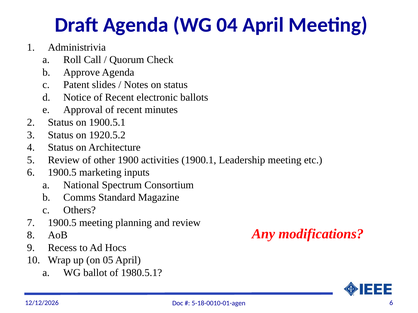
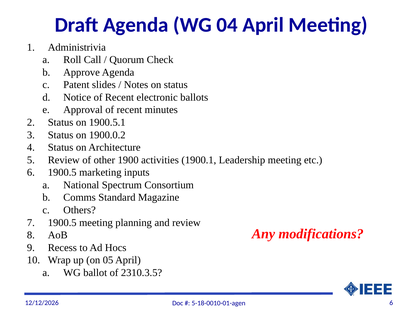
1920.5.2: 1920.5.2 -> 1900.0.2 (107, 135)
1980.5.1: 1980.5.1 -> 2310.3.5 (142, 273)
